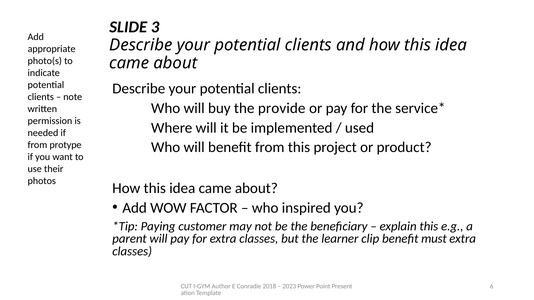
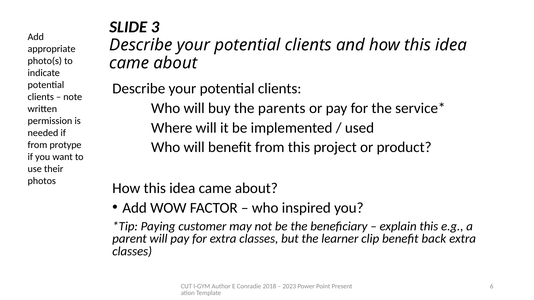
provide: provide -> parents (282, 108)
must: must -> back (434, 239)
